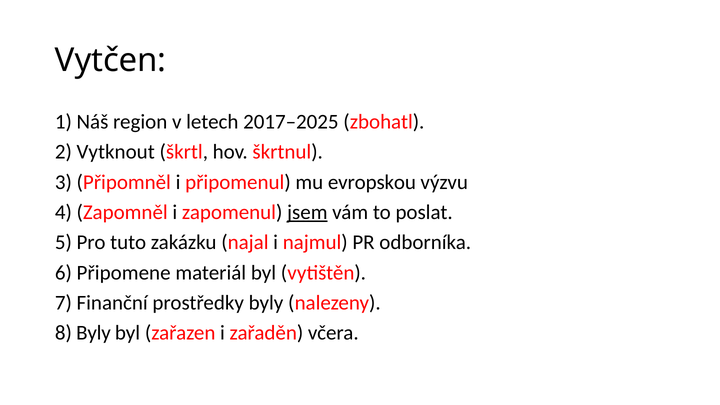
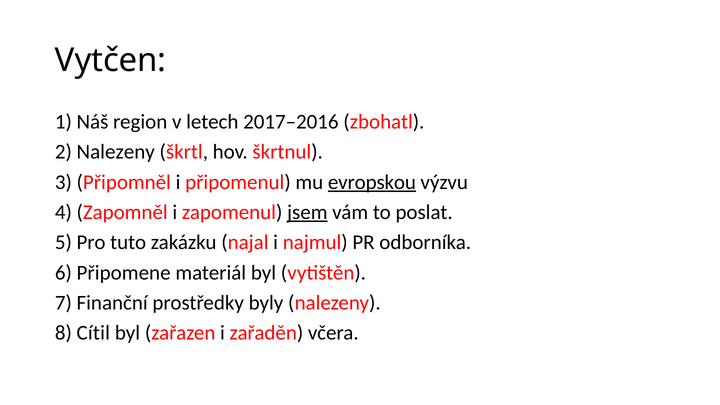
2017–2025: 2017–2025 -> 2017–2016 (291, 122)
2 Vytknout: Vytknout -> Nalezeny (116, 152)
evropskou underline: none -> present (372, 182)
8 Byly: Byly -> Cítil (93, 333)
